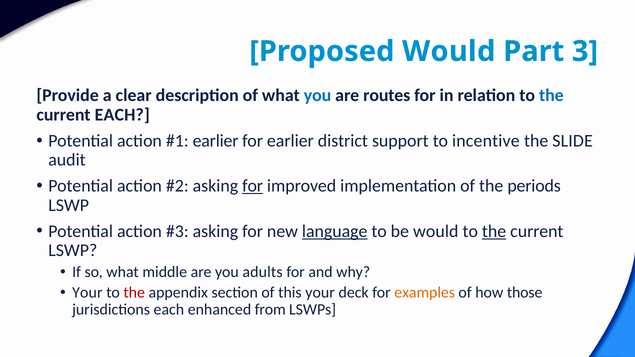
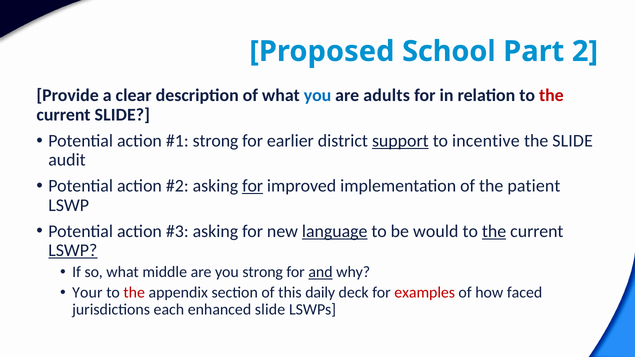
Proposed Would: Would -> School (449, 51)
3: 3 -> 2 (585, 51)
routes: routes -> adults (387, 96)
the colour: blue -> red (551, 96)
current EACH: EACH -> SLIDE (122, 115)
earlier: earlier -> strong (216, 141)
support underline: none -> present (400, 141)
periods: periods -> patient (534, 186)
LSWP underline: none -> present (73, 251)
you adults: adults -> strong (263, 272)
and underline: none -> present (321, 272)
this your: your -> daily (320, 293)
examples colour: orange -> red (425, 293)
those: those -> faced (525, 293)
enhanced from: from -> slide (270, 310)
